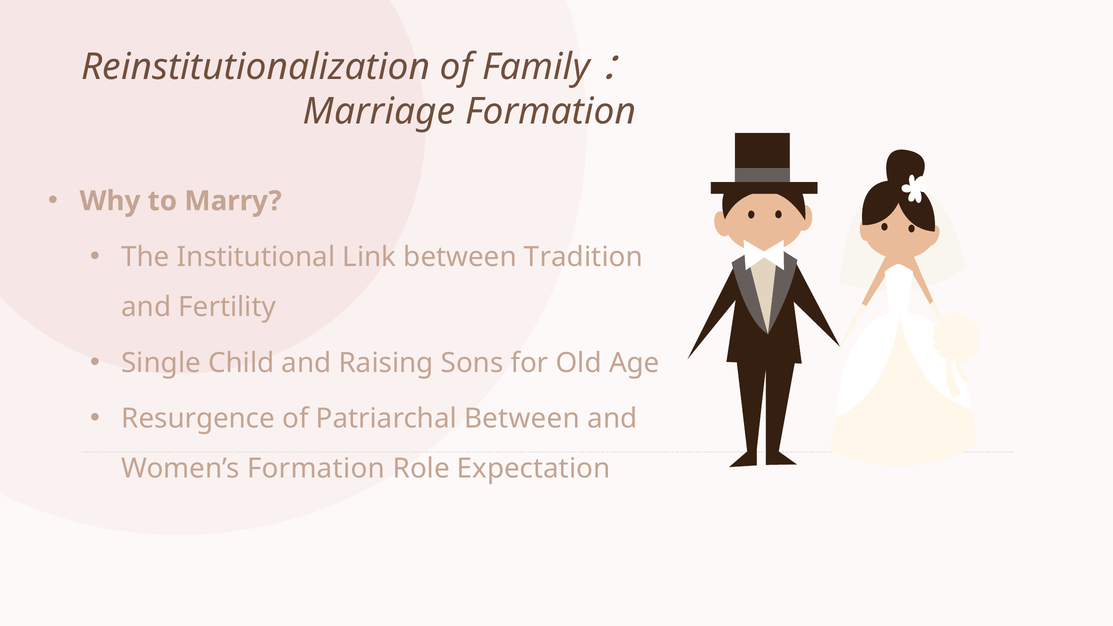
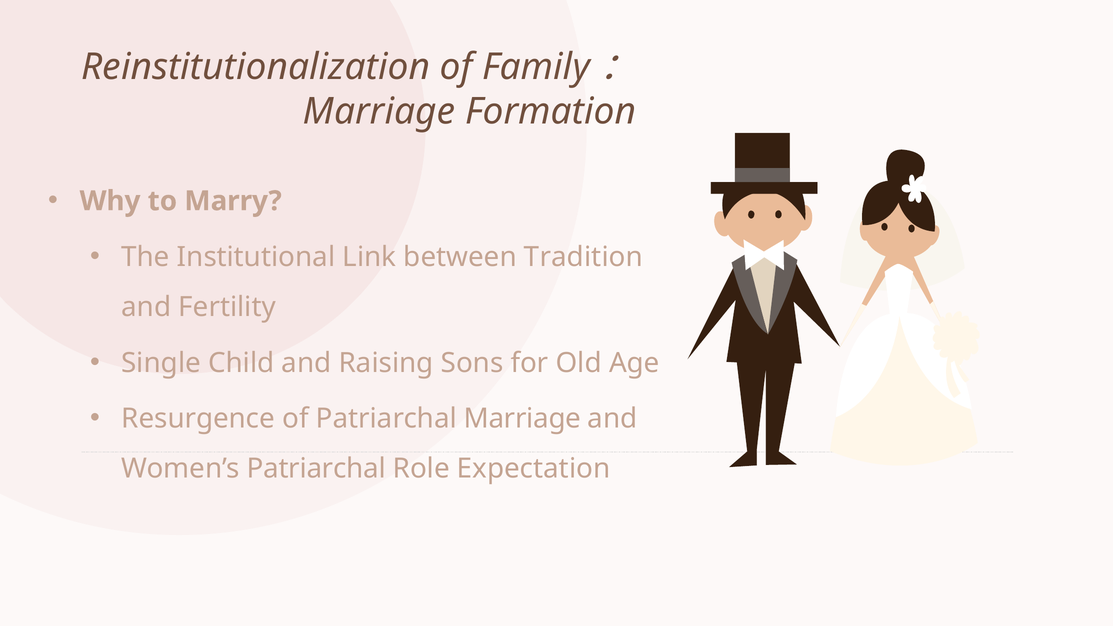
Patriarchal Between: Between -> Marriage (522, 419)
Women’s Formation: Formation -> Patriarchal (316, 469)
